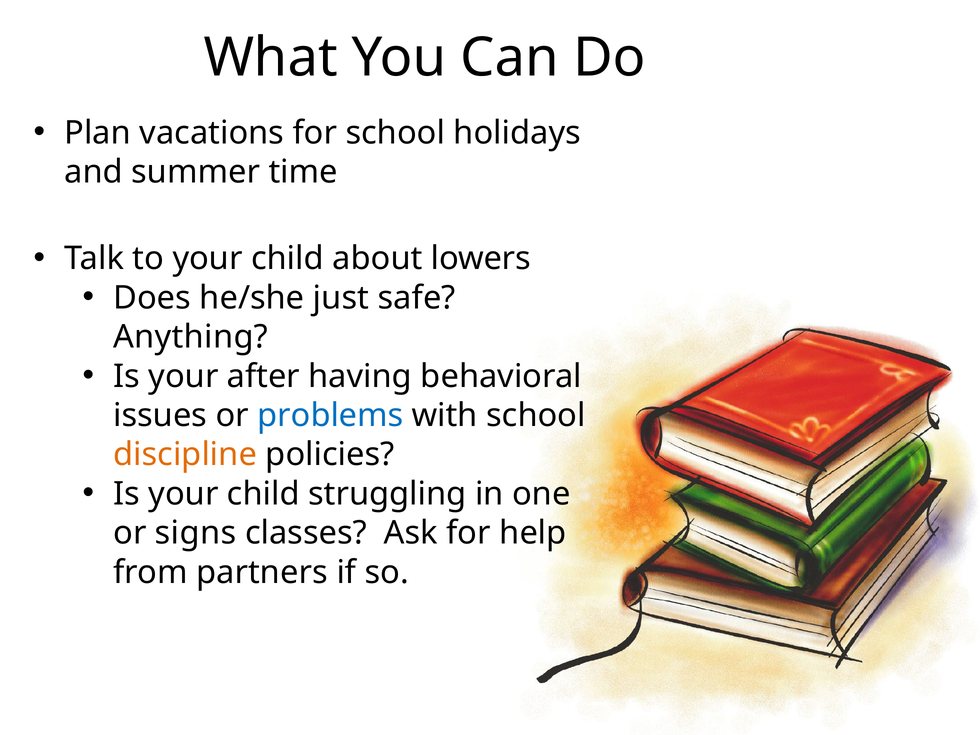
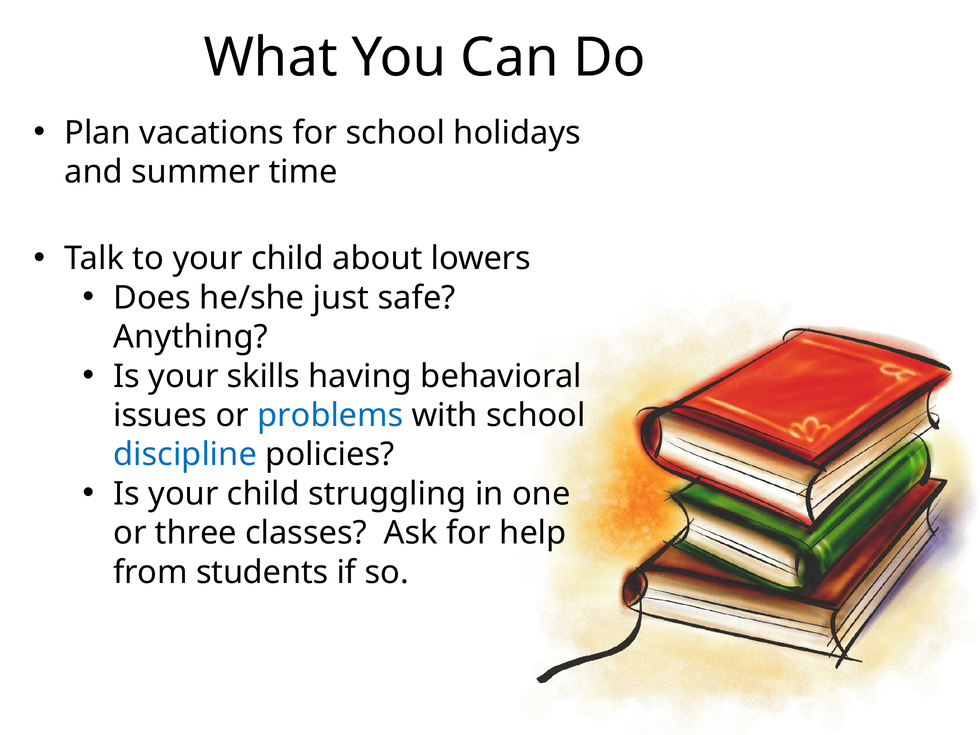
after: after -> skills (263, 376)
discipline colour: orange -> blue (185, 455)
signs: signs -> three (196, 533)
partners: partners -> students (262, 572)
